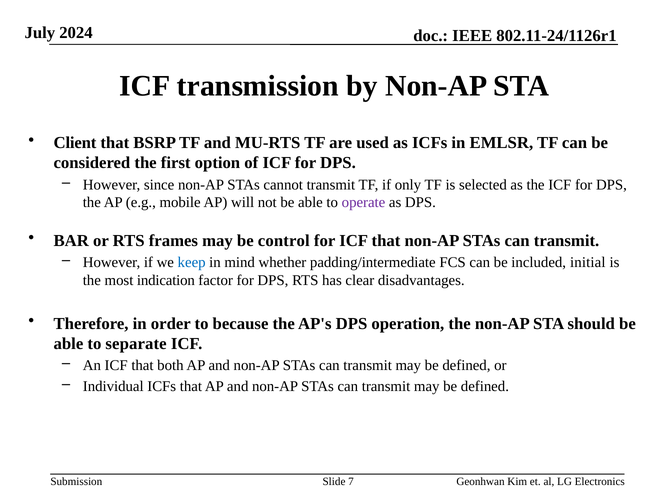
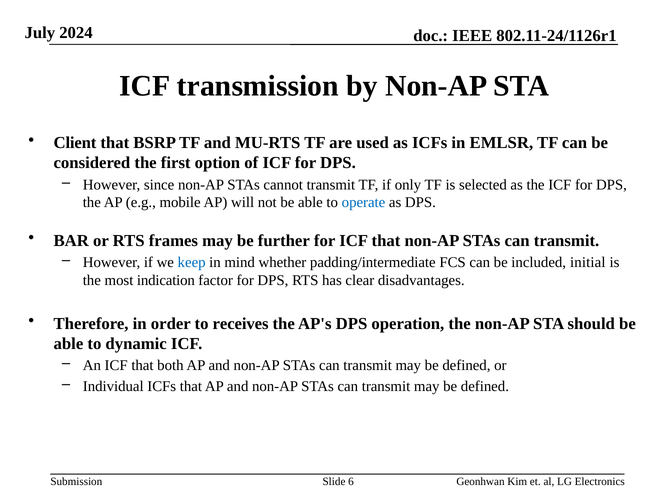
operate colour: purple -> blue (364, 202)
control: control -> further (284, 241)
because: because -> receives (241, 323)
separate: separate -> dynamic (136, 343)
7: 7 -> 6 (351, 481)
